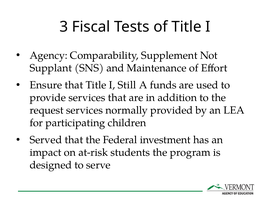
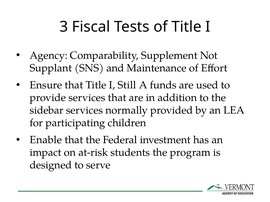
request: request -> sidebar (47, 111)
Served: Served -> Enable (46, 140)
